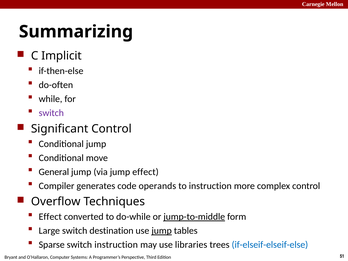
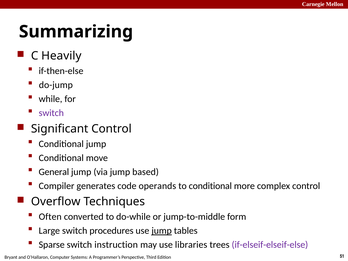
Implicit: Implicit -> Heavily (61, 56)
do-often: do-often -> do-jump (56, 85)
jump effect: effect -> based (146, 172)
to instruction: instruction -> conditional (210, 186)
Effect: Effect -> Often (50, 217)
jump-to-middle underline: present -> none (194, 217)
destination: destination -> procedures (111, 231)
if-elseif-elseif-else colour: blue -> purple (270, 245)
